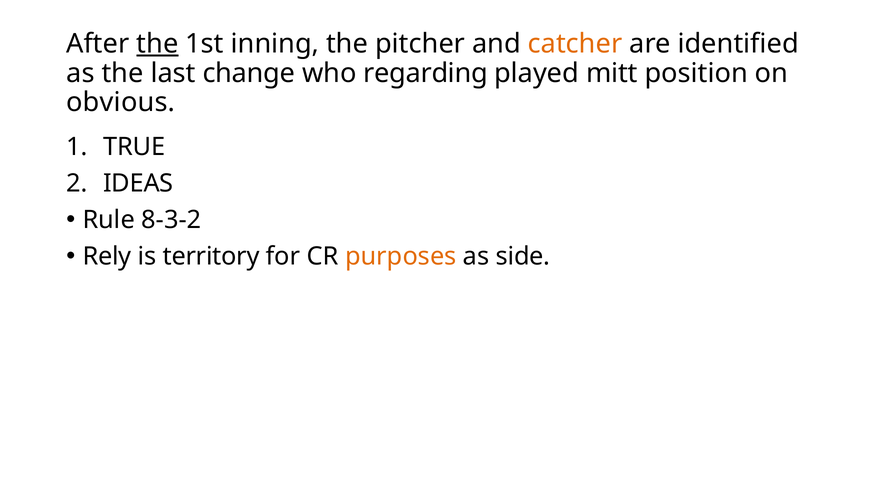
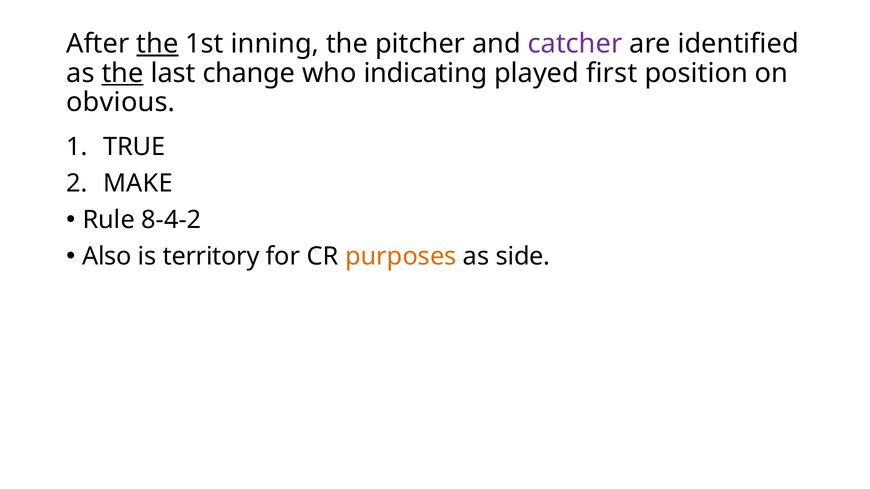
catcher colour: orange -> purple (575, 44)
the underline: none -> present (123, 73)
regarding: regarding -> indicating (426, 73)
mitt: mitt -> first (612, 73)
IDEAS: IDEAS -> MAKE (138, 184)
8-3-2: 8-3-2 -> 8-4-2 (171, 220)
Rely: Rely -> Also (107, 257)
